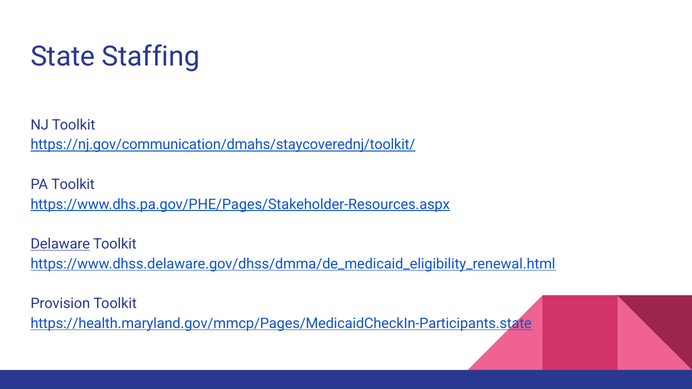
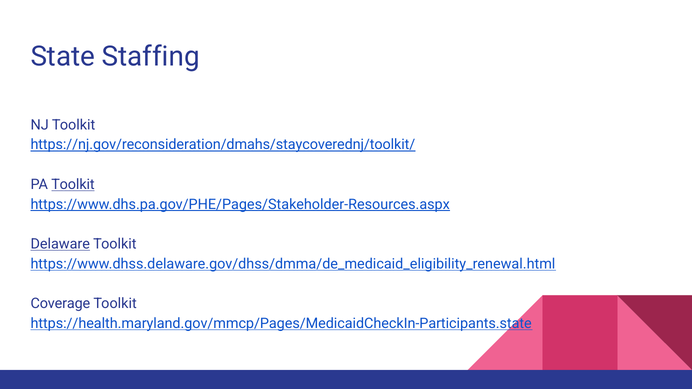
https://nj.gov/communication/dmahs/staycoverednj/toolkit/: https://nj.gov/communication/dmahs/staycoverednj/toolkit/ -> https://nj.gov/reconsideration/dmahs/staycoverednj/toolkit/ (223, 145)
Toolkit underline: none -> present (73, 185)
Provision: Provision -> Coverage (60, 304)
